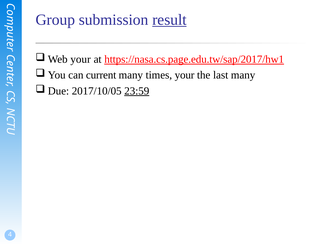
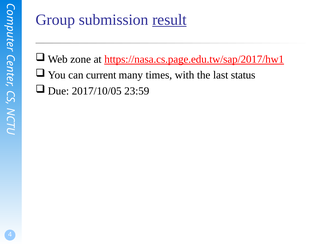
your: your -> zone (81, 59)
times your: your -> with (185, 75)
last many: many -> status (243, 75)
23:59 underline: present -> none (137, 91)
